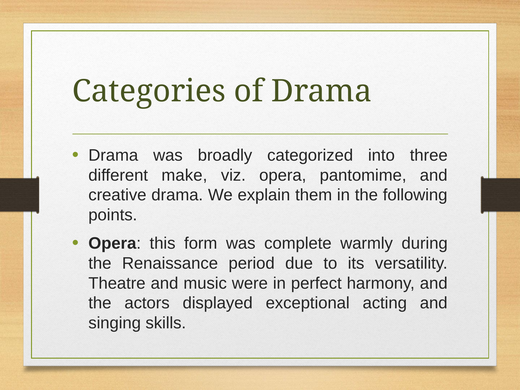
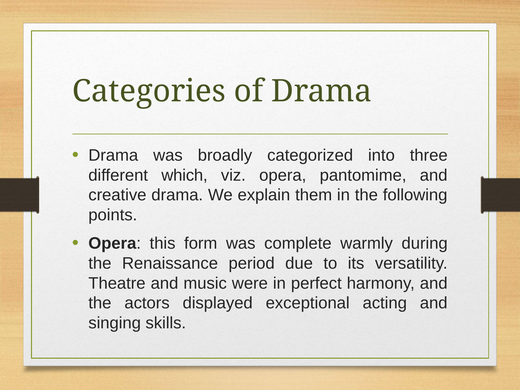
make: make -> which (185, 175)
